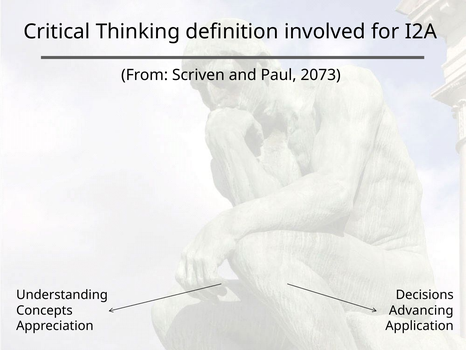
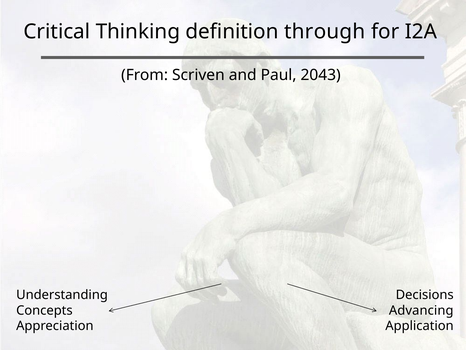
involved: involved -> through (325, 32)
2073: 2073 -> 2043 (321, 75)
